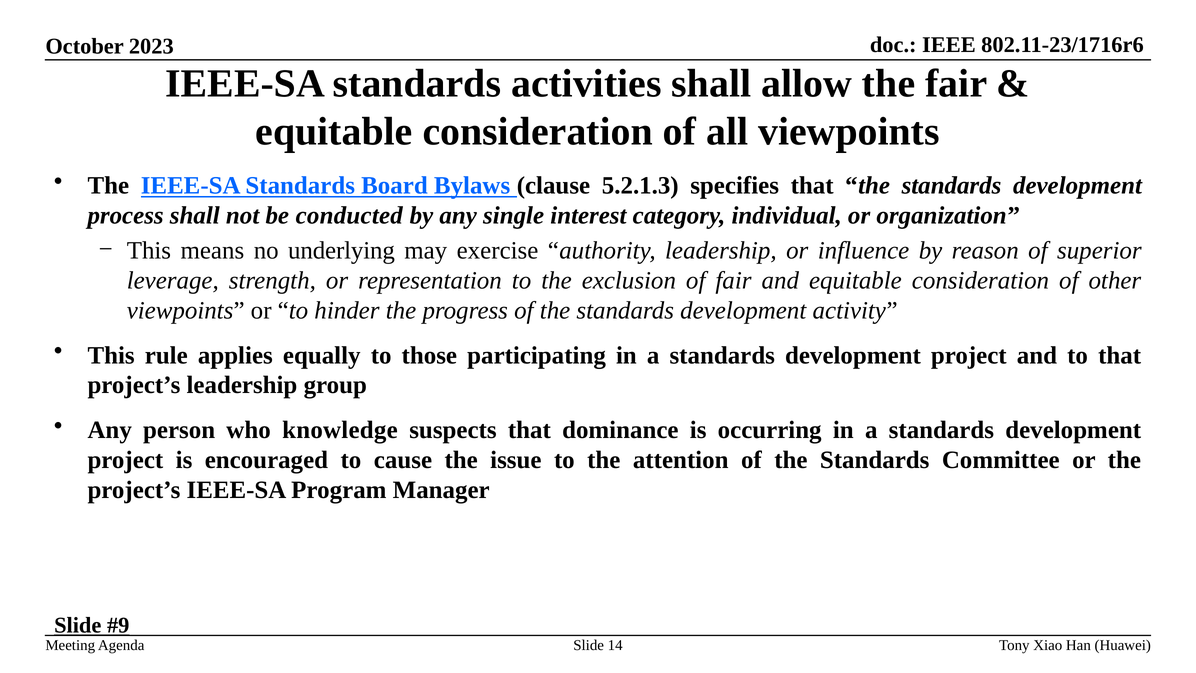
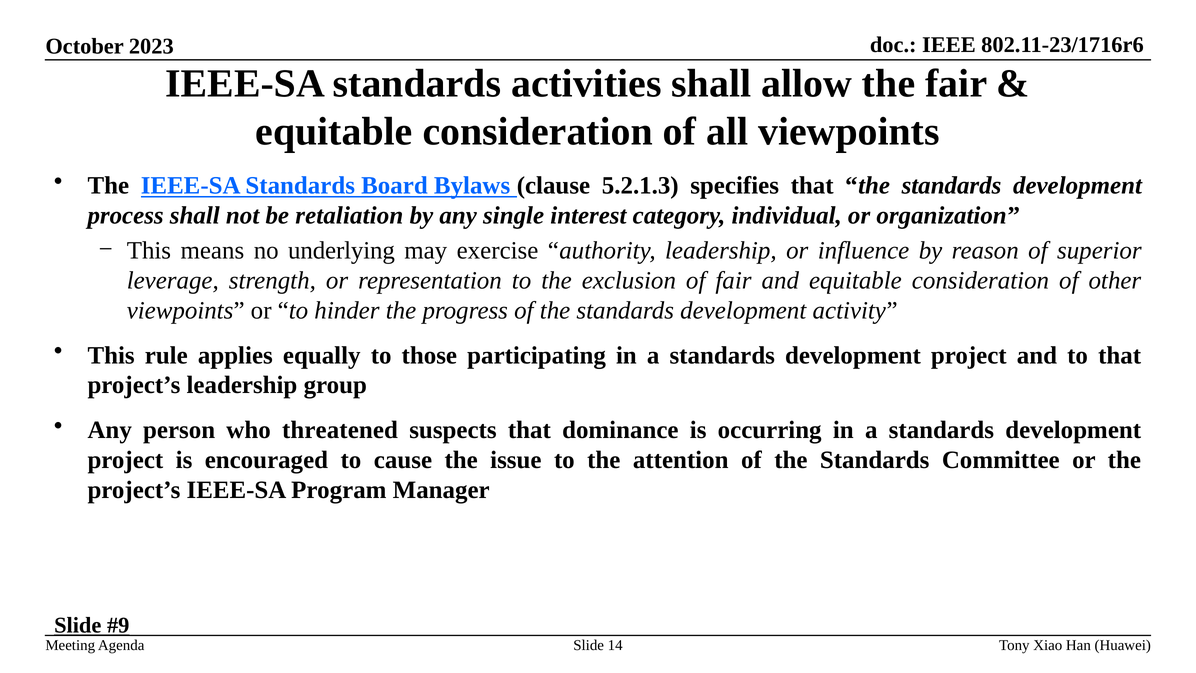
conducted: conducted -> retaliation (349, 216)
knowledge: knowledge -> threatened (340, 430)
